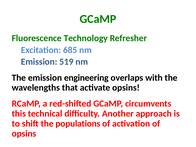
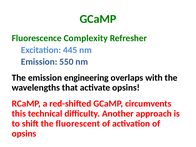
Technology: Technology -> Complexity (86, 38)
685: 685 -> 445 (70, 50)
519: 519 -> 550 (66, 62)
populations: populations -> fluorescent (78, 124)
